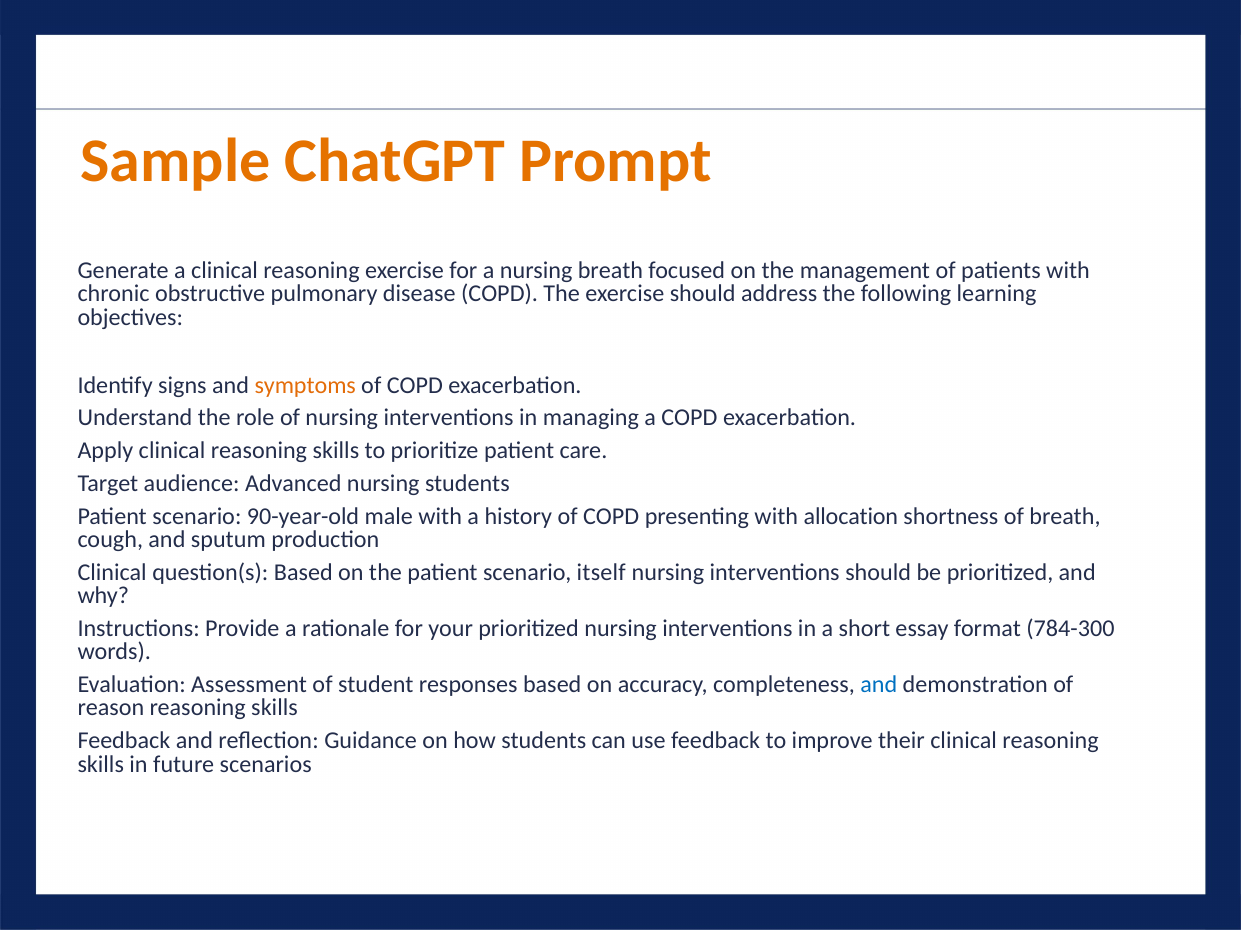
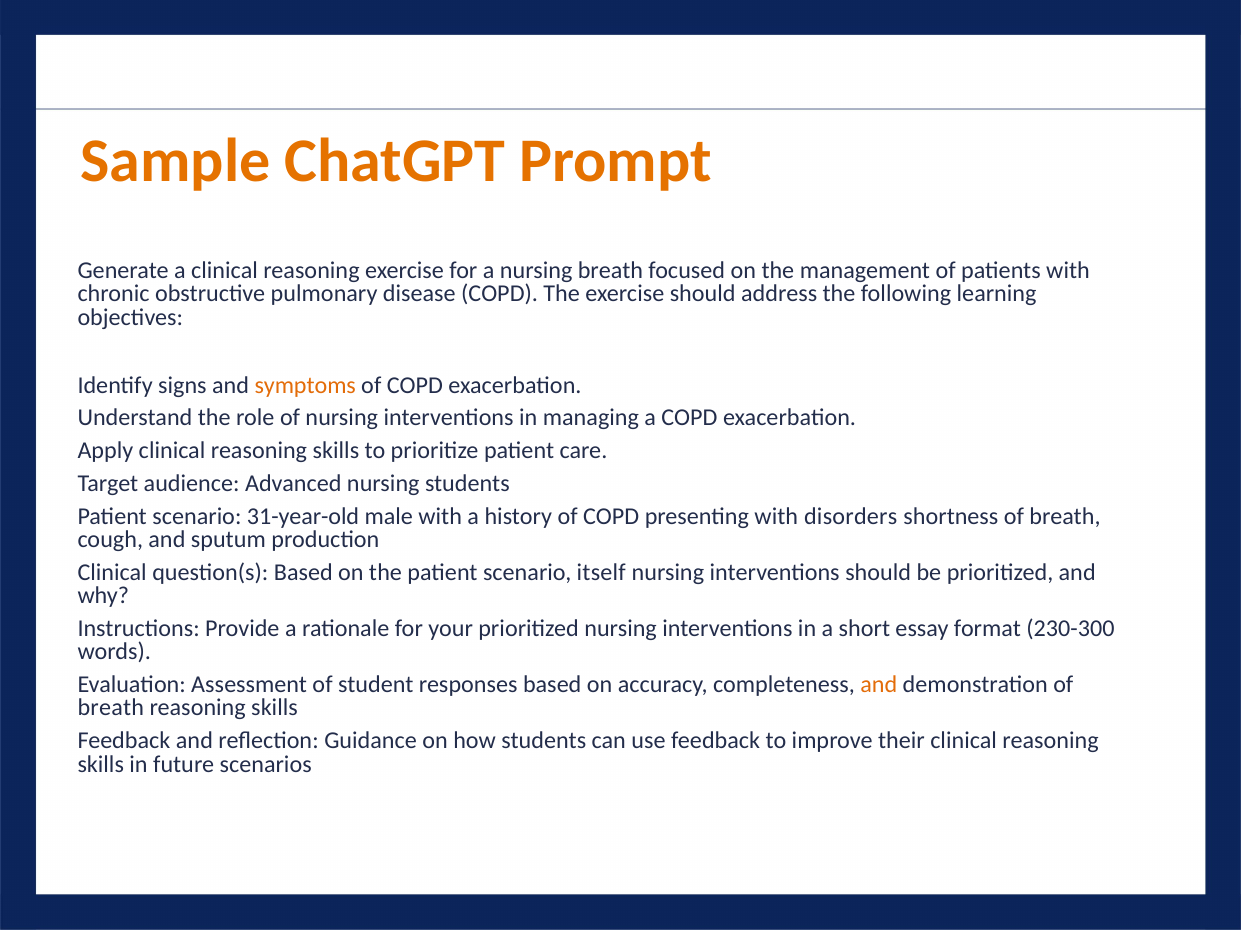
90-year-old: 90-year-old -> 31-year-old (303, 517)
allocation: allocation -> disorders (851, 517)
784-300: 784-300 -> 230-300 (1070, 629)
and colour: blue -> orange (879, 685)
reason: reason -> breath (111, 709)
